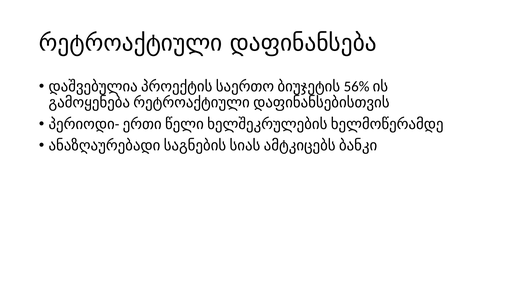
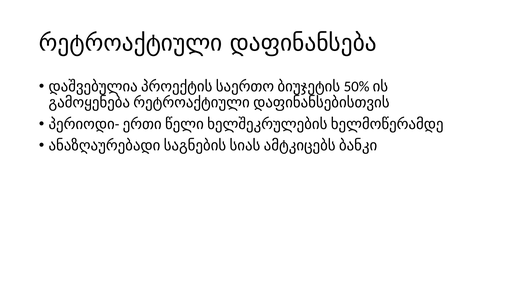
56%: 56% -> 50% (357, 86)
